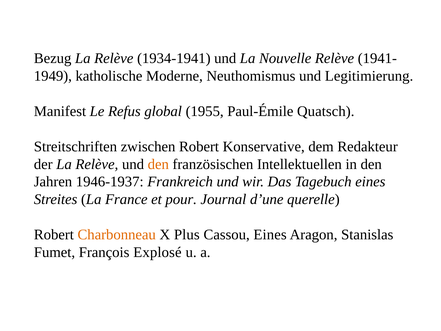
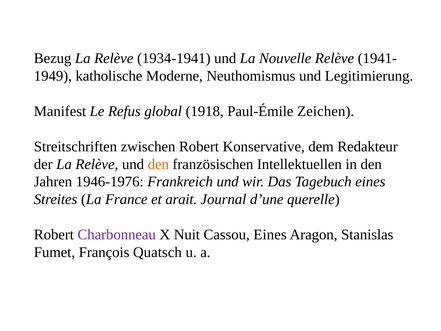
1955: 1955 -> 1918 (205, 111)
Quatsch: Quatsch -> Zeichen (326, 111)
1946-1937: 1946-1937 -> 1946-1976 (110, 182)
pour: pour -> arait (181, 199)
Charbonneau colour: orange -> purple (117, 235)
Plus: Plus -> Nuit (187, 235)
Explosé: Explosé -> Quatsch (157, 252)
